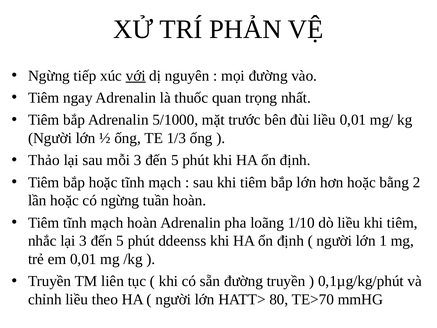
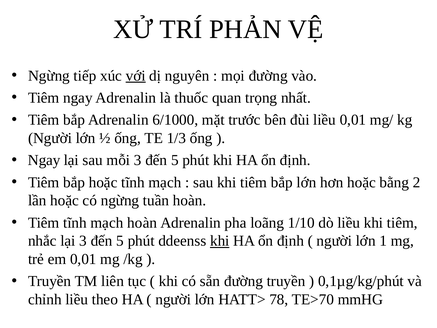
5/1000: 5/1000 -> 6/1000 (175, 120)
Thảo: Thảo -> Ngay (44, 160)
khi underline: none -> present (220, 241)
80: 80 -> 78 (279, 299)
